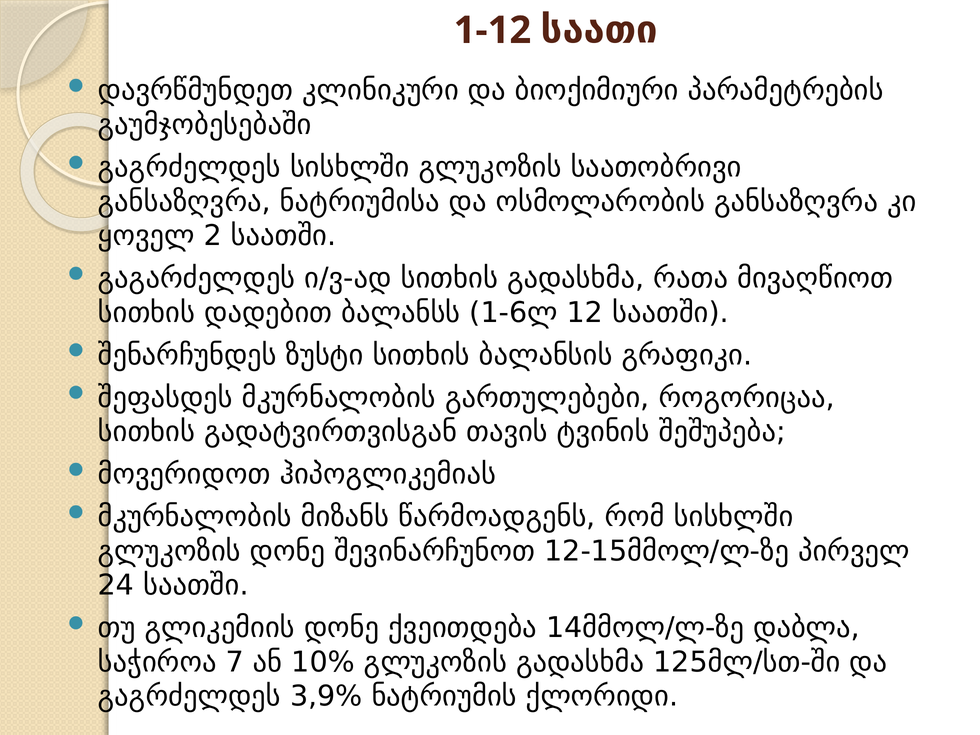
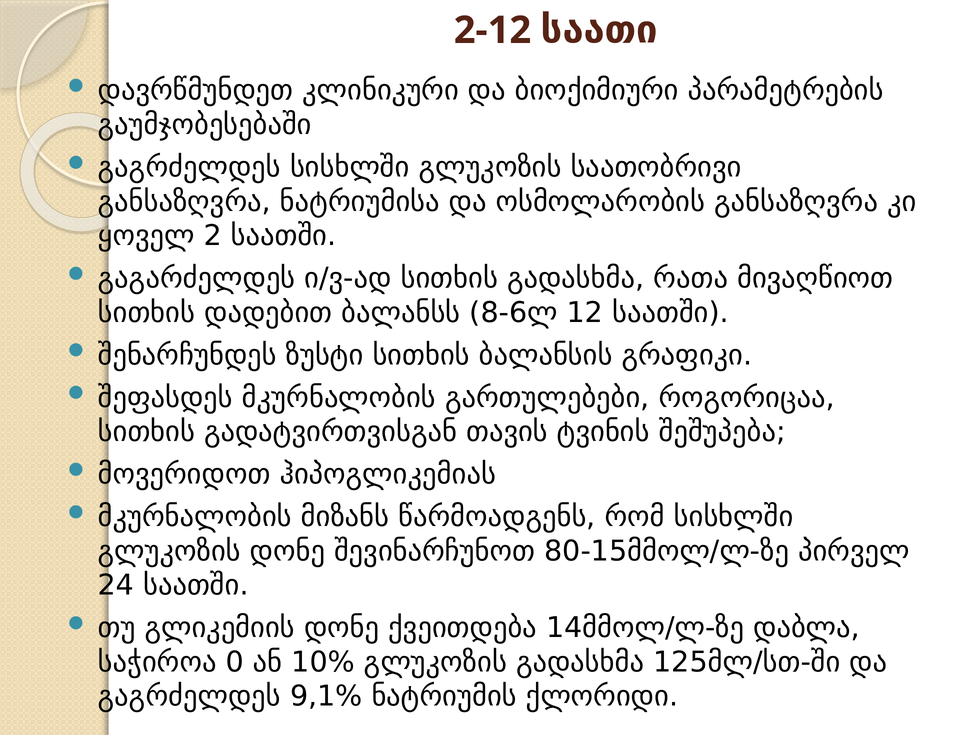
1-12: 1-12 -> 2-12 (492, 30)
1-6ლ: 1-6ლ -> 8-6ლ (514, 313)
12-15მმოლ/ლ-ზე: 12-15მმოლ/ლ-ზე -> 80-15მმოლ/ლ-ზე (667, 551)
7: 7 -> 0 (235, 662)
3,9%: 3,9% -> 9,1% (326, 697)
